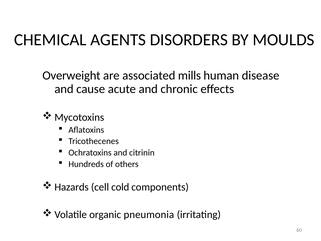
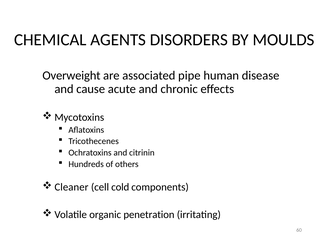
mills: mills -> pipe (189, 76)
Hazards: Hazards -> Cleaner (71, 187)
pneumonia: pneumonia -> penetration (149, 214)
